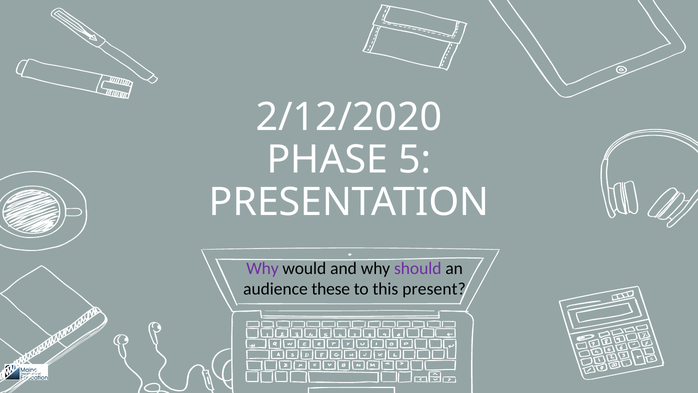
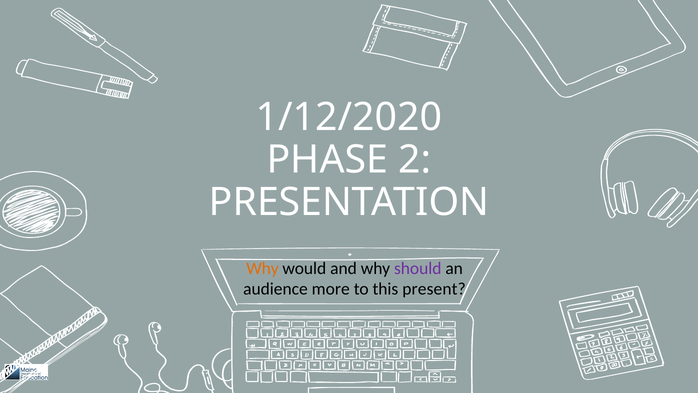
2/12/2020: 2/12/2020 -> 1/12/2020 (349, 117)
5: 5 -> 2 (415, 160)
Why colour: purple -> orange (262, 268)
these: these -> more (331, 289)
